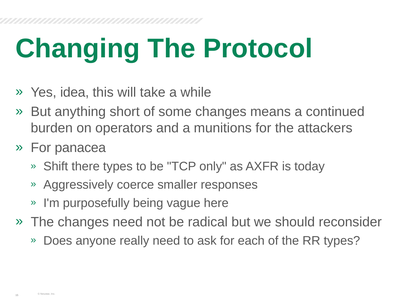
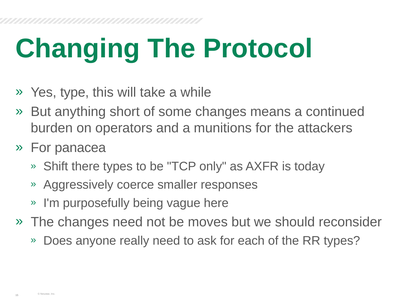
idea: idea -> type (75, 92)
radical: radical -> moves (208, 222)
